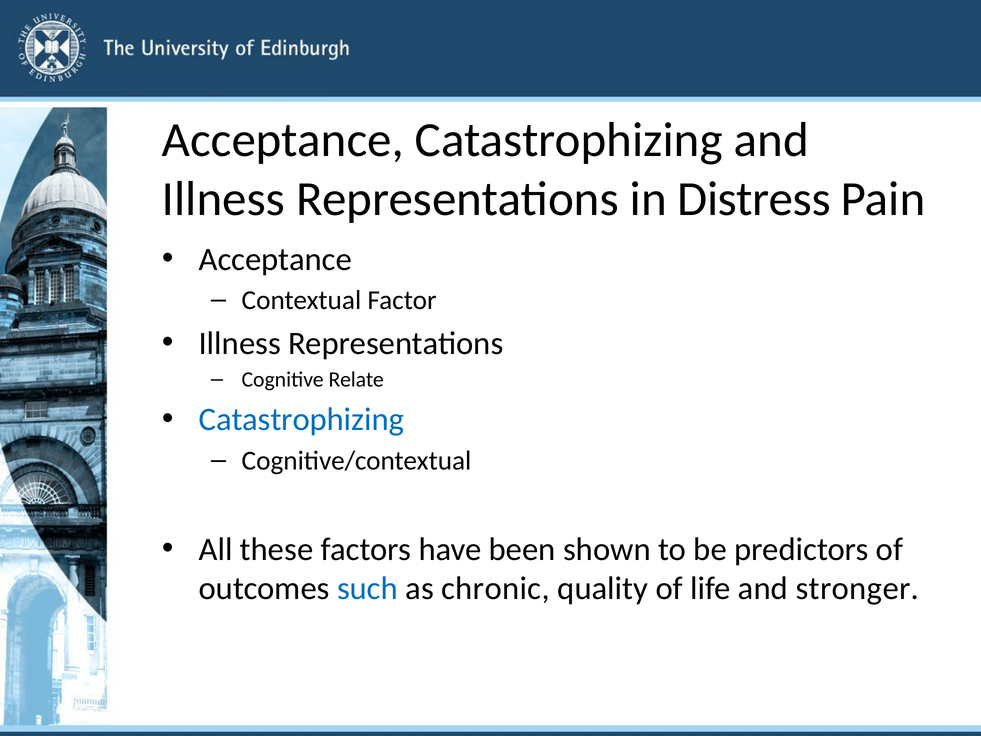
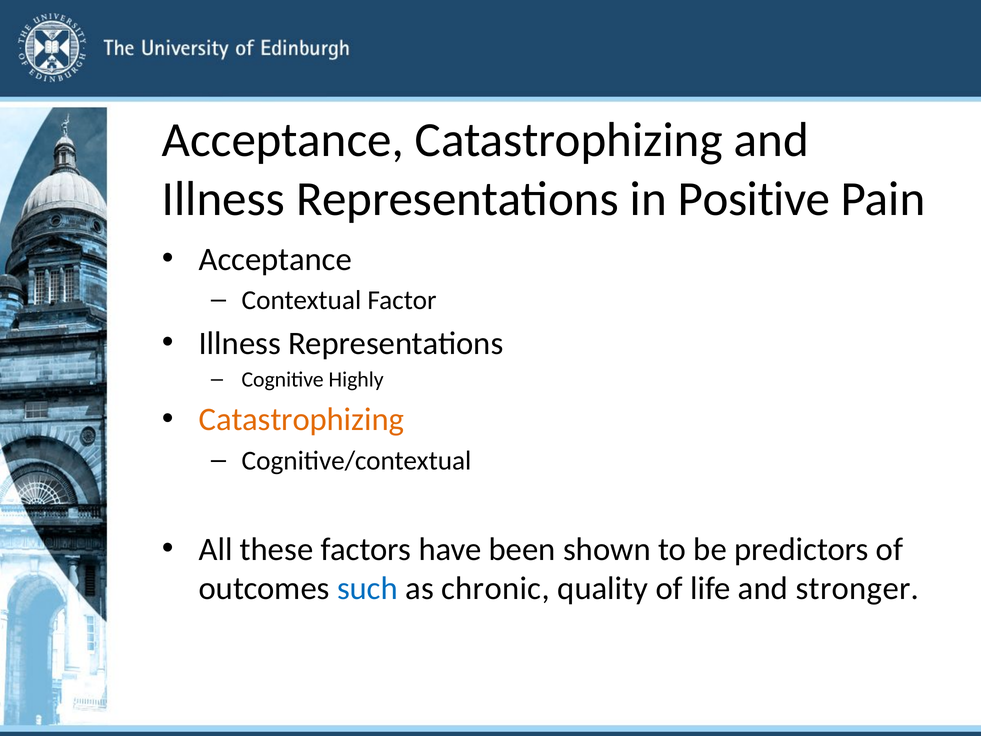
Distress: Distress -> Positive (754, 199)
Relate: Relate -> Highly (356, 379)
Catastrophizing colour: blue -> orange (301, 419)
